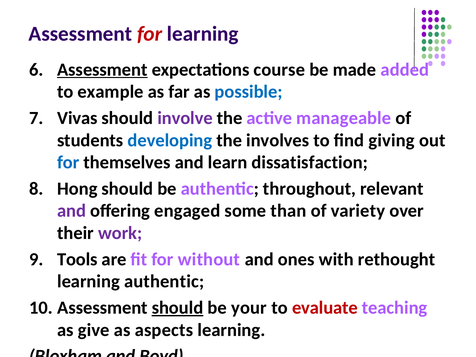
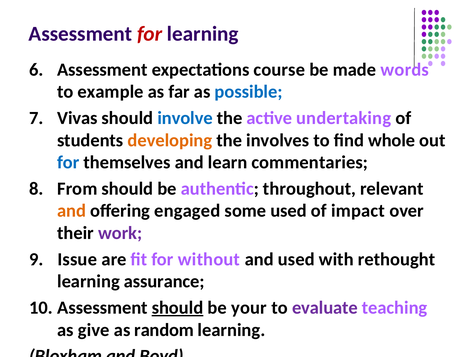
Assessment underline: present -> none (102, 70)
added: added -> words (405, 70)
involve colour: purple -> blue (185, 118)
manageable: manageable -> undertaking (344, 118)
developing colour: blue -> orange (170, 140)
giving: giving -> whole (392, 140)
dissatisfaction: dissatisfaction -> commentaries (310, 162)
Hong: Hong -> From (77, 189)
and colour: purple -> orange (72, 211)
some than: than -> used (289, 211)
variety: variety -> impact (358, 211)
Tools: Tools -> Issue (77, 259)
and ones: ones -> used (296, 259)
learning authentic: authentic -> assurance (164, 282)
evaluate colour: red -> purple (325, 308)
aspects: aspects -> random (164, 330)
